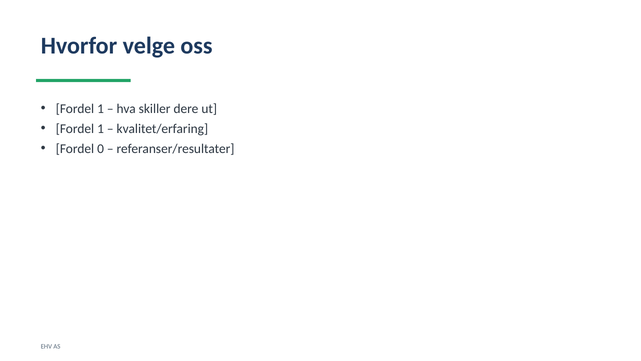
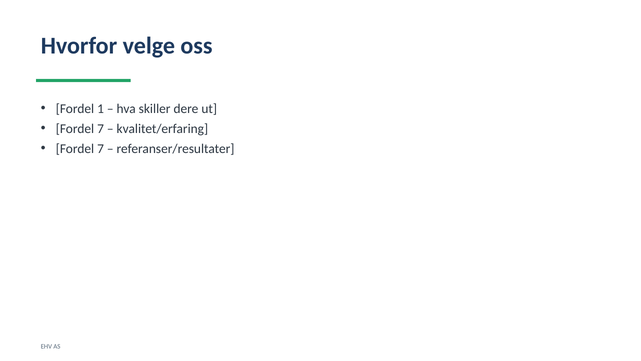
1: 1 -> 7 (101, 129)
0: 0 -> 7 (101, 149)
